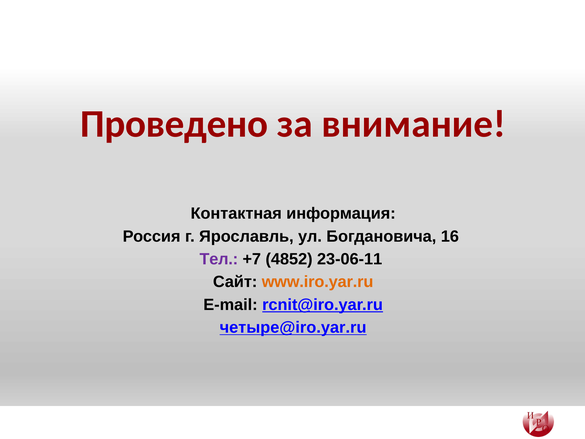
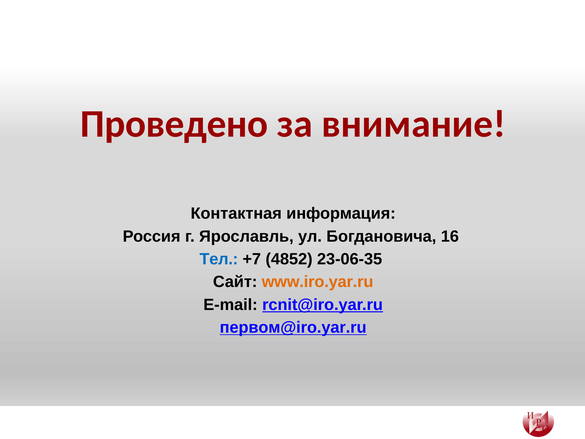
Тел colour: purple -> blue (219, 259)
23-06-11: 23-06-11 -> 23-06-35 (350, 259)
четыре@iro.yar.ru: четыре@iro.yar.ru -> первом@iro.yar.ru (293, 327)
